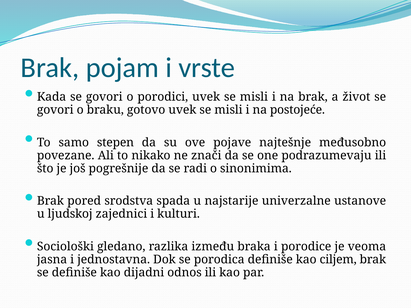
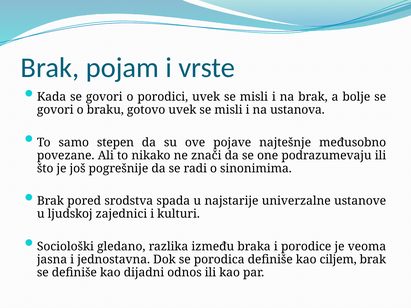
život: život -> bolje (356, 97)
postojeće: postojeće -> ustanova (297, 110)
